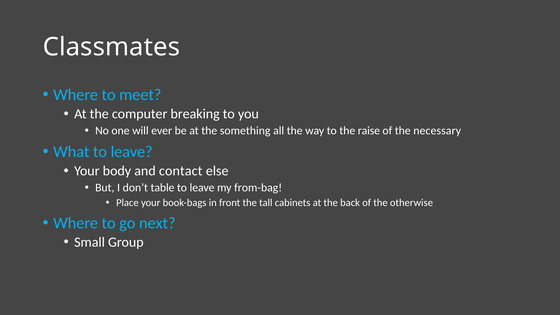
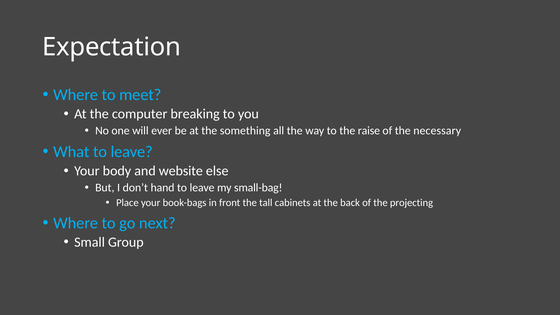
Classmates: Classmates -> Expectation (112, 47)
contact: contact -> website (181, 171)
table: table -> hand (162, 188)
from-bag: from-bag -> small-bag (258, 188)
otherwise: otherwise -> projecting (412, 203)
